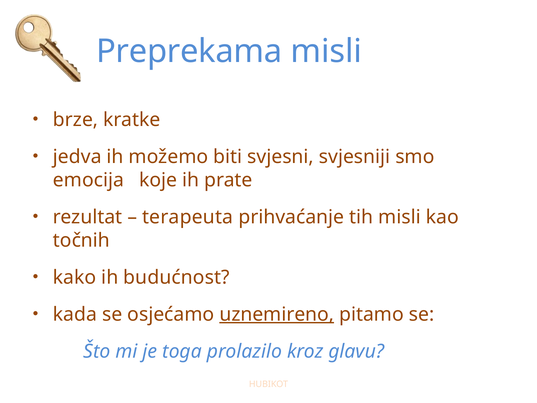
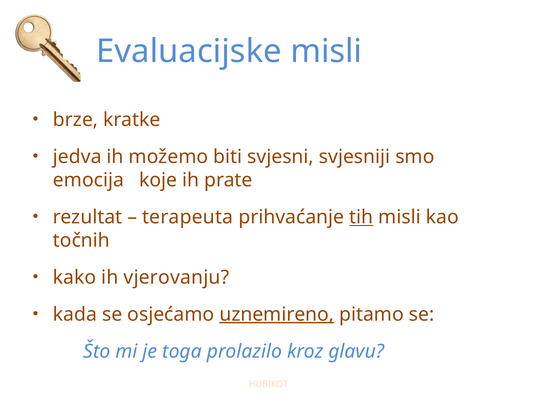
Preprekama: Preprekama -> Evaluacijske (189, 51)
tih underline: none -> present (361, 217)
budućnost: budućnost -> vjerovanju (176, 277)
